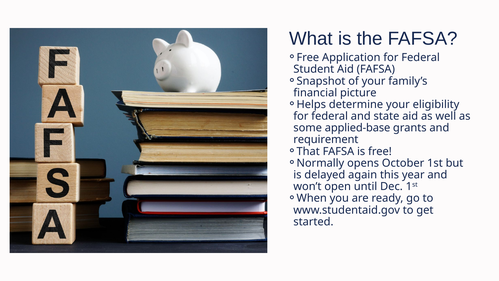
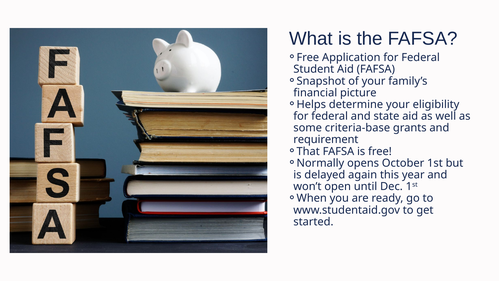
applied-base: applied-base -> criteria-base (357, 128)
